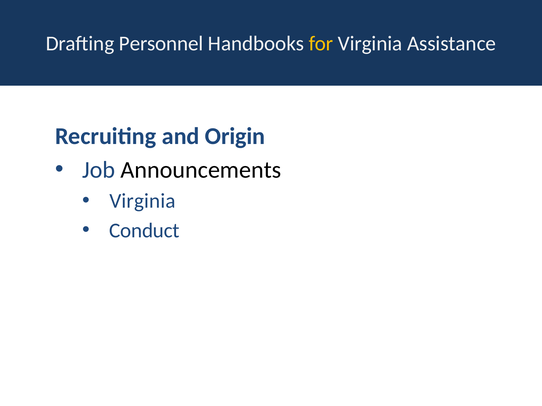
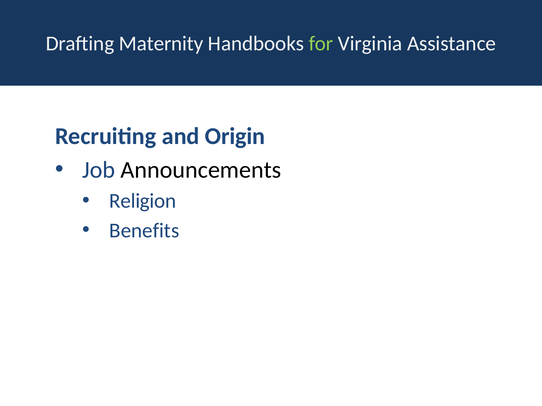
Personnel: Personnel -> Maternity (161, 44)
for colour: yellow -> light green (321, 44)
Virginia: Virginia -> Religion (143, 201)
Conduct: Conduct -> Benefits (144, 231)
